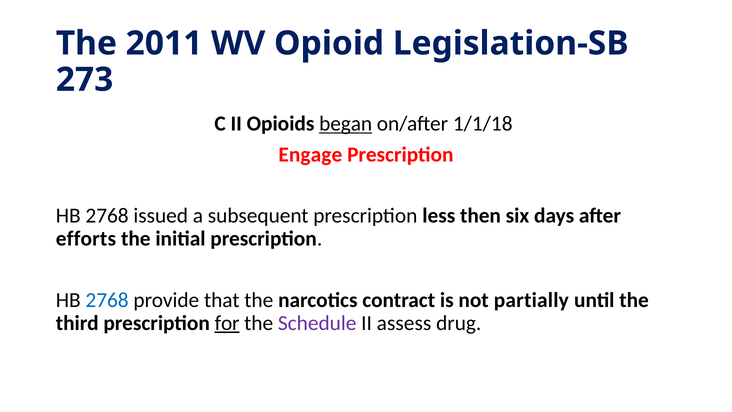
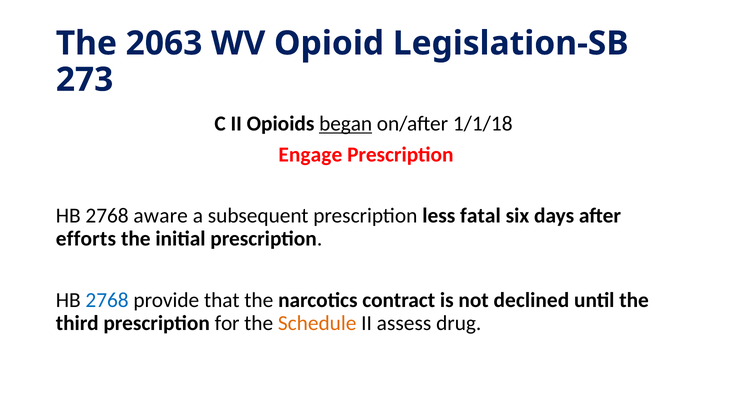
2011: 2011 -> 2063 (164, 43)
issued: issued -> aware (161, 216)
then: then -> fatal (480, 216)
partially: partially -> declined (531, 300)
for underline: present -> none (227, 323)
Schedule colour: purple -> orange (317, 323)
